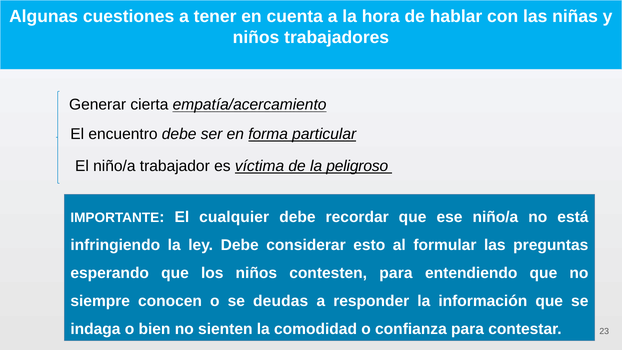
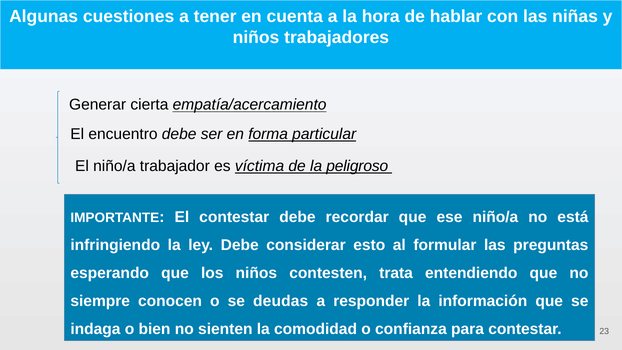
El cualquier: cualquier -> contestar (234, 217)
contesten para: para -> trata (396, 273)
